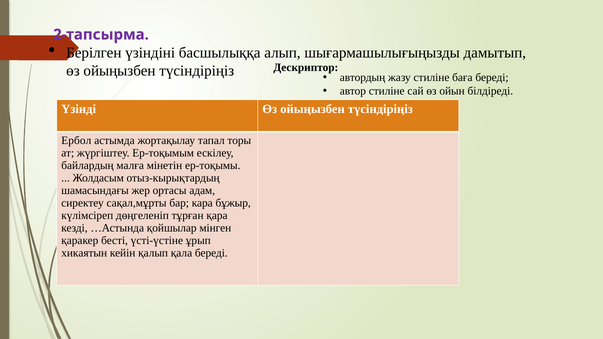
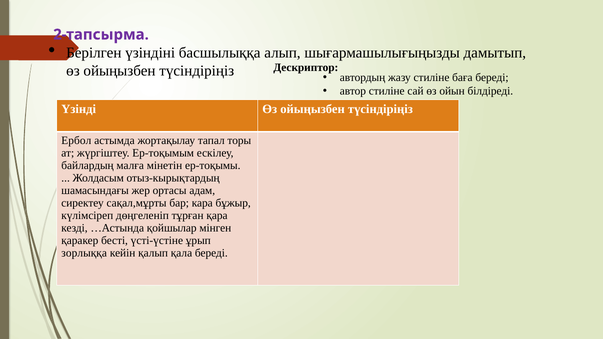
хикаятын: хикаятын -> зорлыққа (84, 253)
